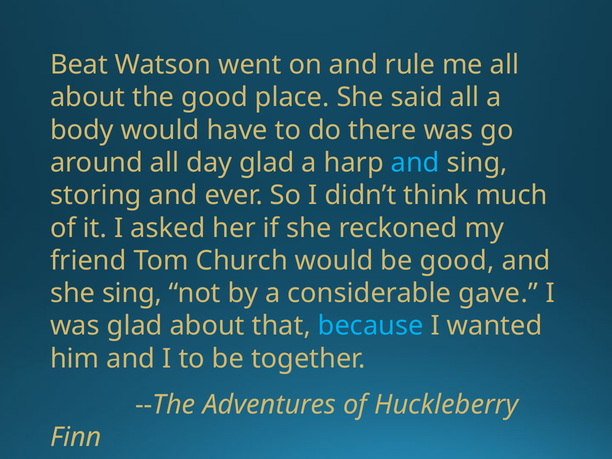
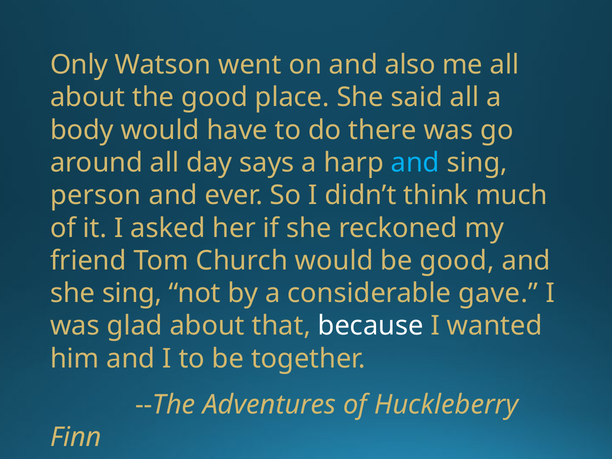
Beat: Beat -> Only (79, 65)
rule: rule -> also (410, 65)
day glad: glad -> says (267, 163)
storing: storing -> person (96, 195)
because colour: light blue -> white (371, 326)
